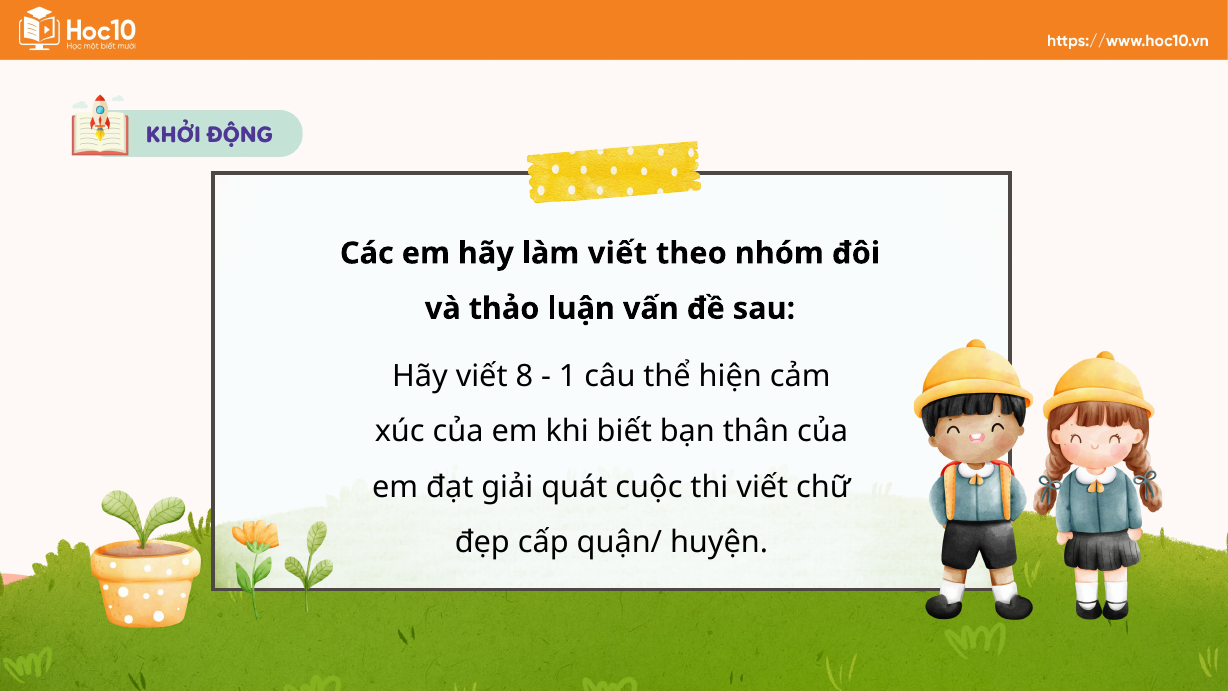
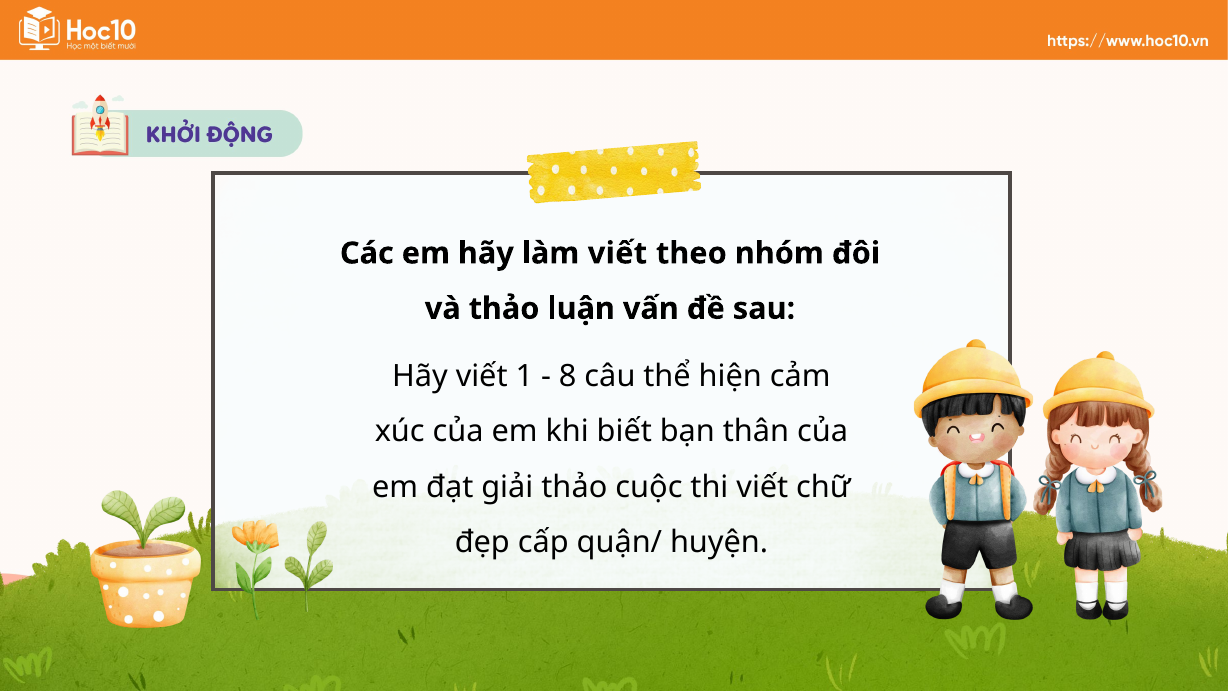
8: 8 -> 1 (524, 376)
1: 1 -> 8 (568, 376)
giải quát: quát -> thảo (574, 487)
